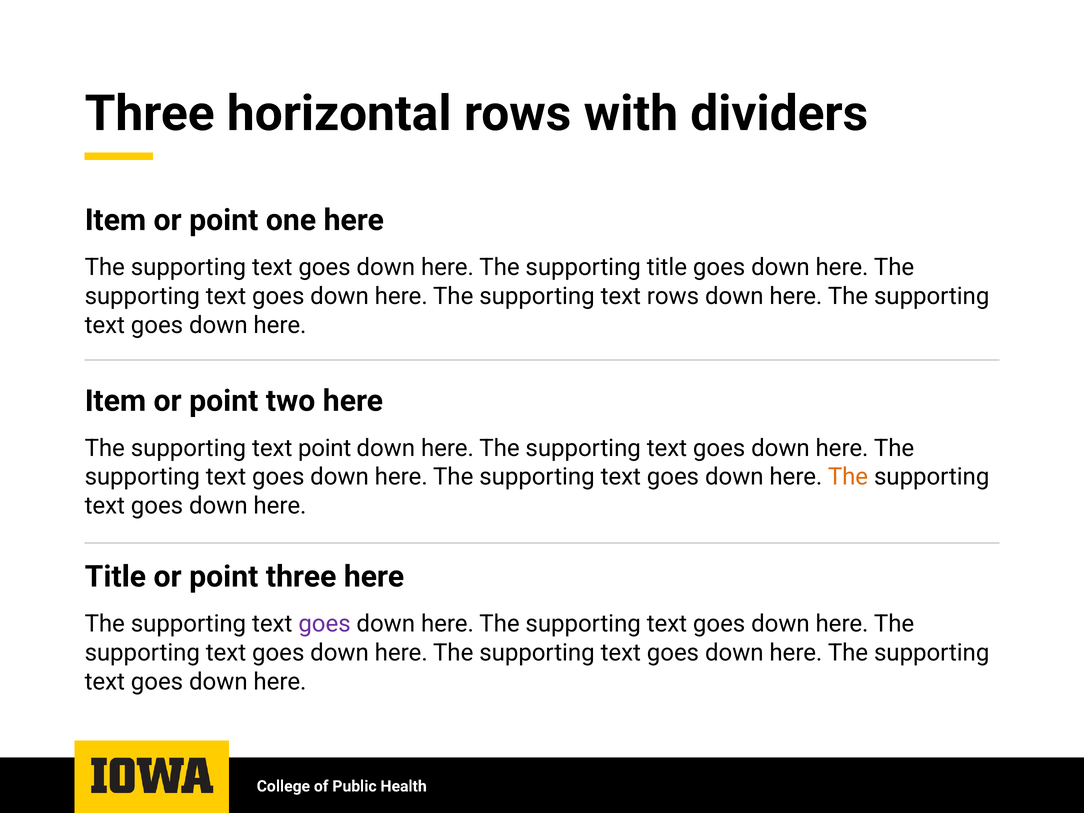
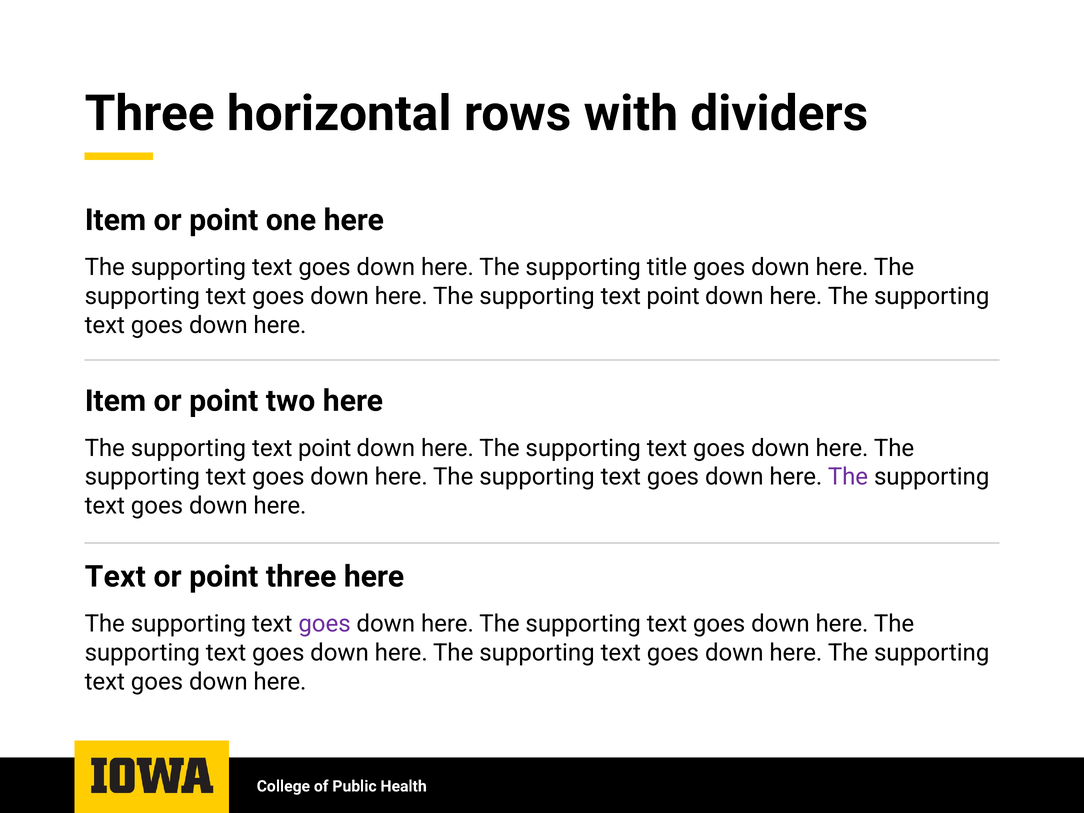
rows: rows -> point (673, 296)
The colour: orange -> purple (848, 477)
Title: Title -> Text (115, 577)
